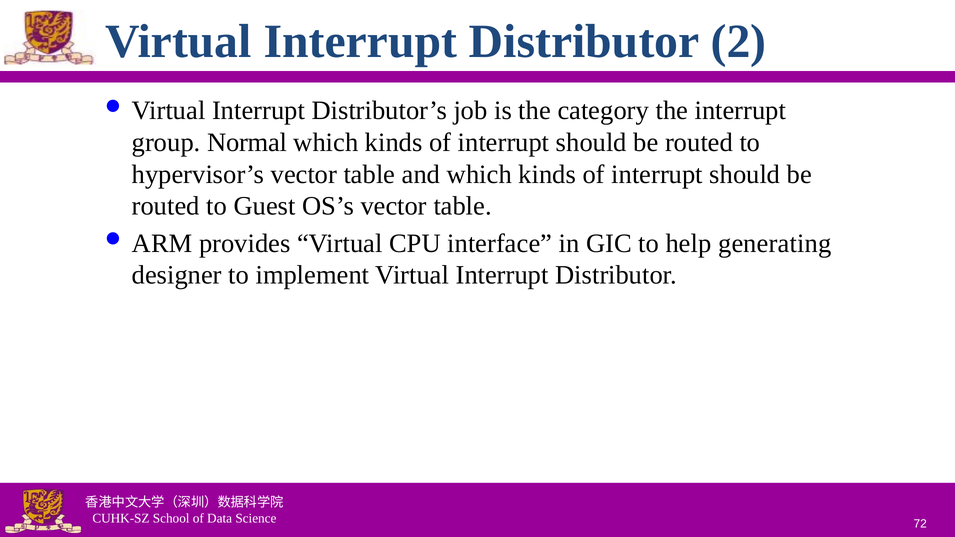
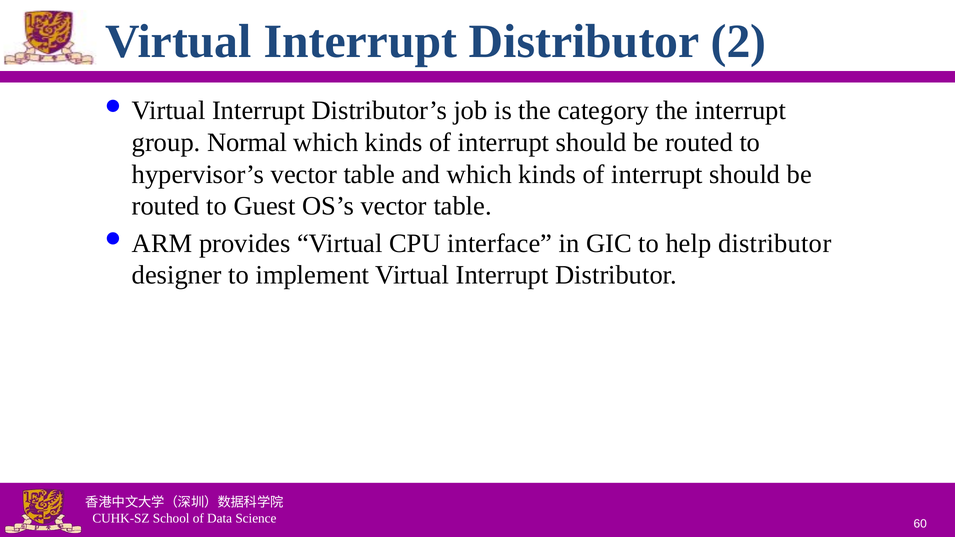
help generating: generating -> distributor (775, 243)
72: 72 -> 60 (920, 524)
